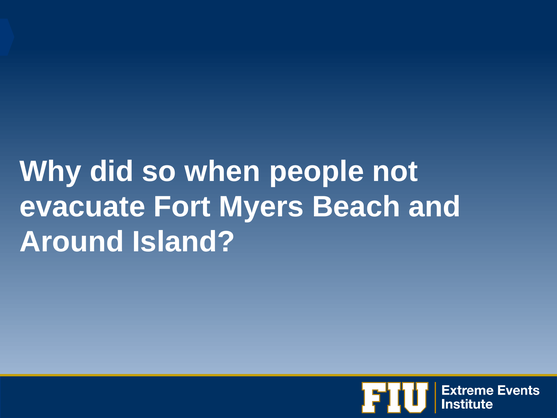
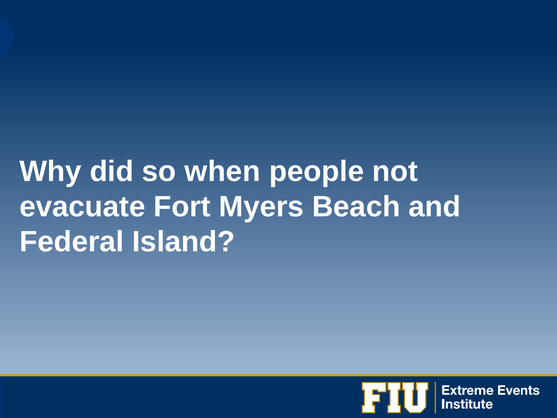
Around: Around -> Federal (72, 242)
